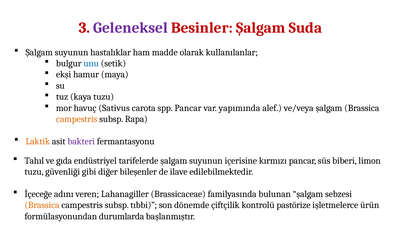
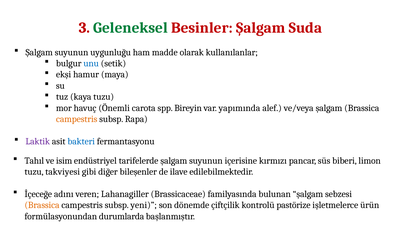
Geleneksel colour: purple -> green (131, 28)
hastalıklar: hastalıklar -> uygunluğu (111, 52)
Sativus: Sativus -> Önemli (114, 108)
spp Pancar: Pancar -> Bireyin (188, 108)
Laktik colour: orange -> purple (38, 142)
bakteri colour: purple -> blue (81, 142)
gıda: gıda -> isim (64, 161)
güvenliği: güvenliği -> takviyesi (63, 172)
tıbbi: tıbbi -> yeni (144, 206)
